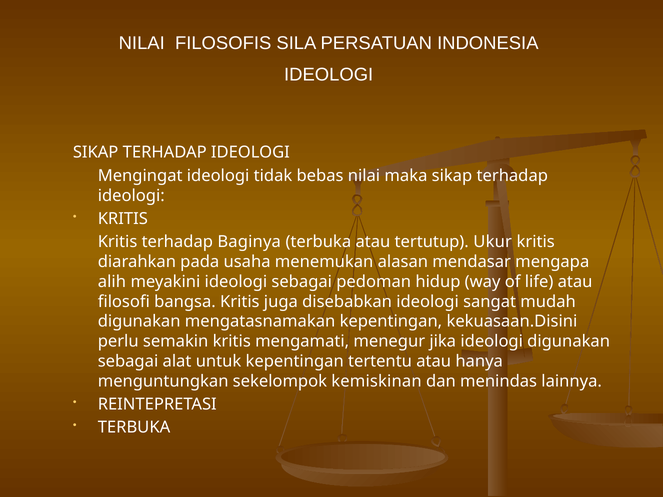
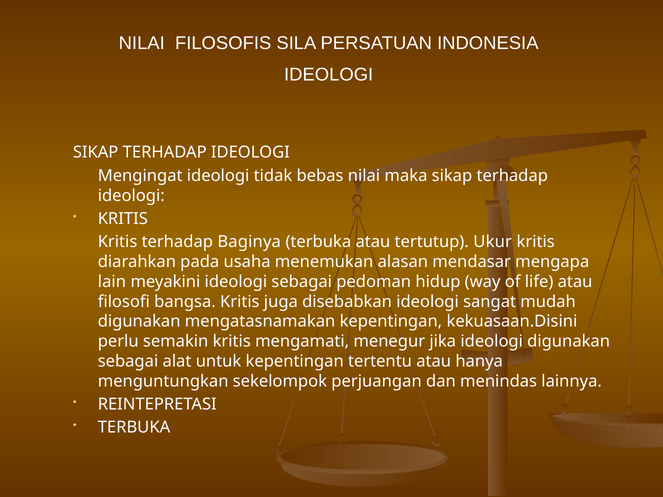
alih: alih -> lain (112, 282)
kemiskinan: kemiskinan -> perjuangan (377, 381)
